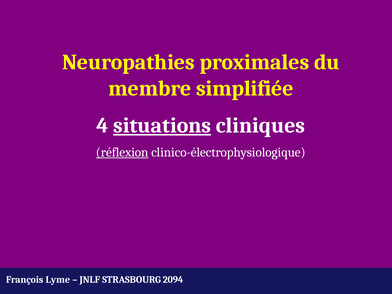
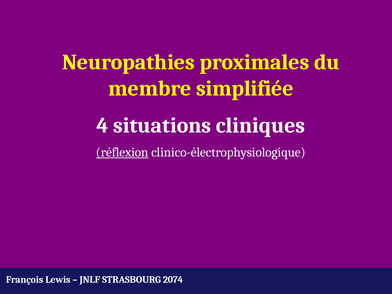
situations underline: present -> none (162, 125)
Lyme: Lyme -> Lewis (58, 280)
2094: 2094 -> 2074 (173, 280)
